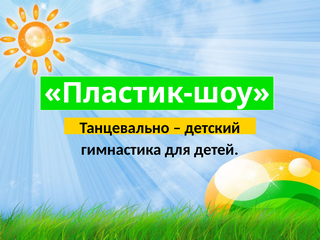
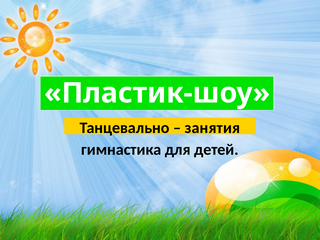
детский: детский -> занятия (212, 128)
